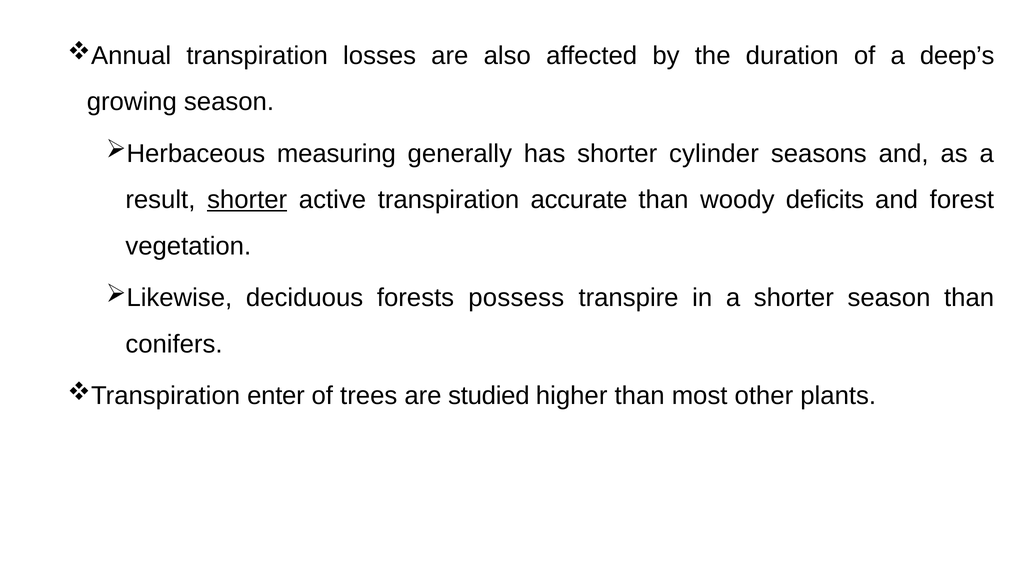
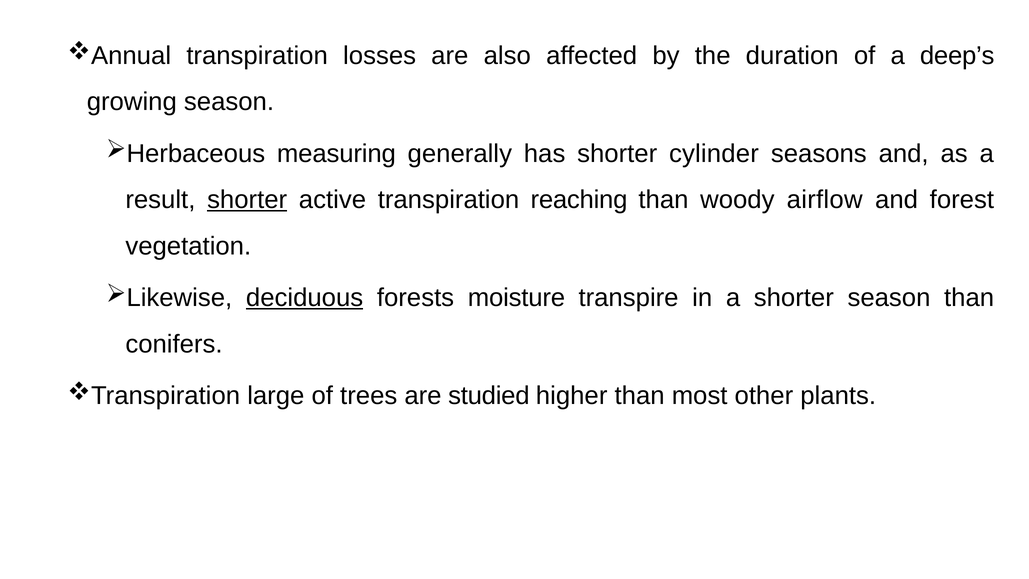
accurate: accurate -> reaching (579, 200)
deficits: deficits -> airflow (825, 200)
deciduous underline: none -> present (305, 298)
possess: possess -> moisture (516, 298)
enter: enter -> large (276, 396)
